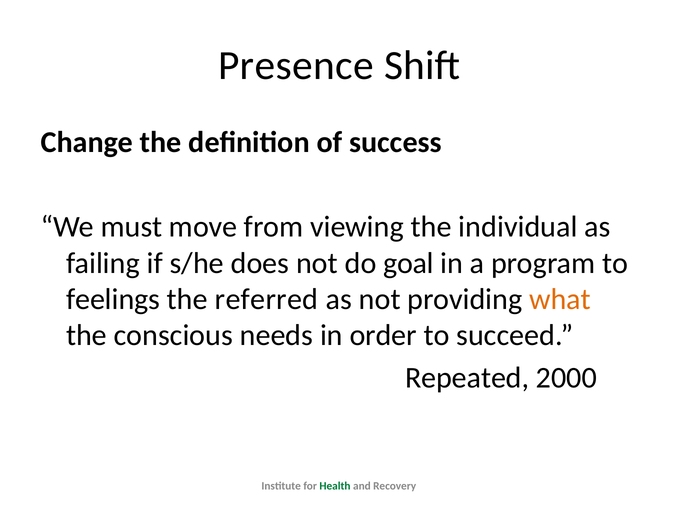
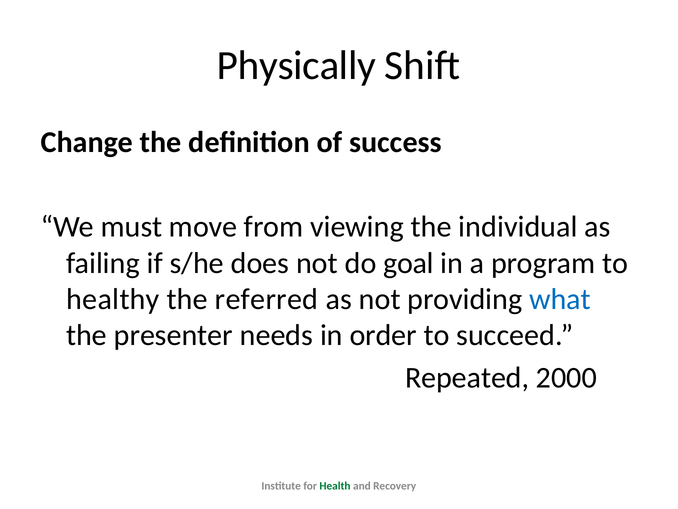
Presence: Presence -> Physically (296, 66)
feelings: feelings -> healthy (113, 299)
what colour: orange -> blue (560, 299)
conscious: conscious -> presenter (173, 335)
